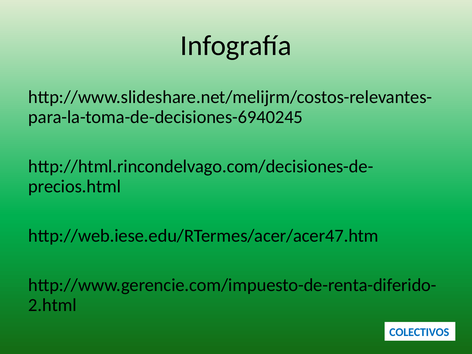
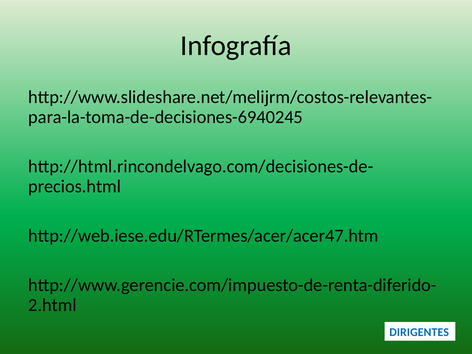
COLECTIVOS: COLECTIVOS -> DIRIGENTES (419, 332)
